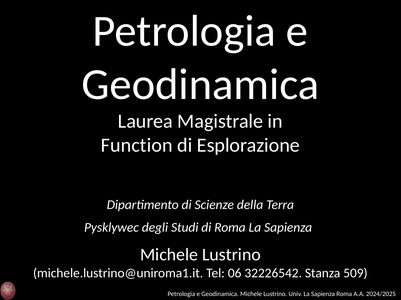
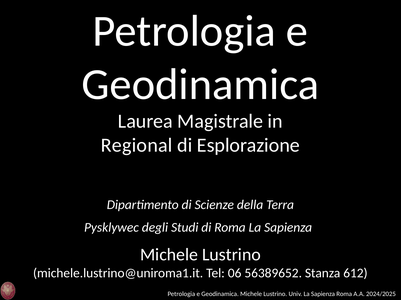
Function: Function -> Regional (137, 146)
32226542: 32226542 -> 56389652 (273, 274)
509: 509 -> 612 (355, 274)
